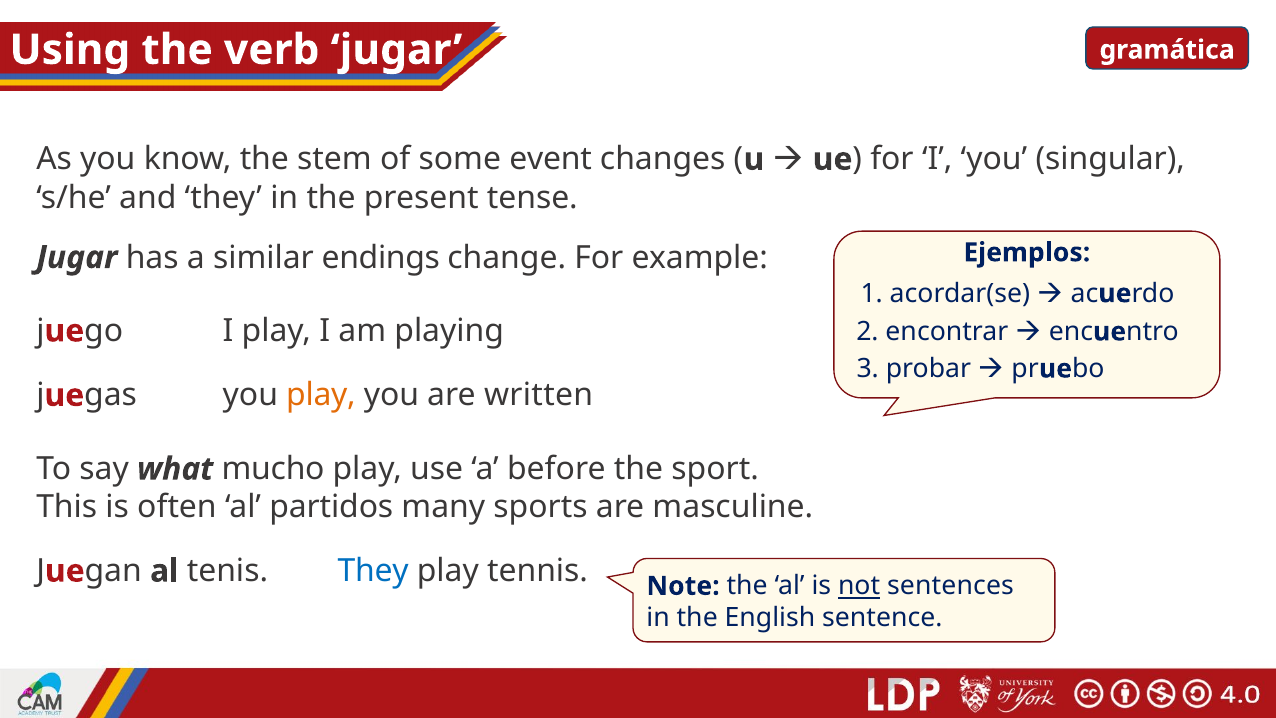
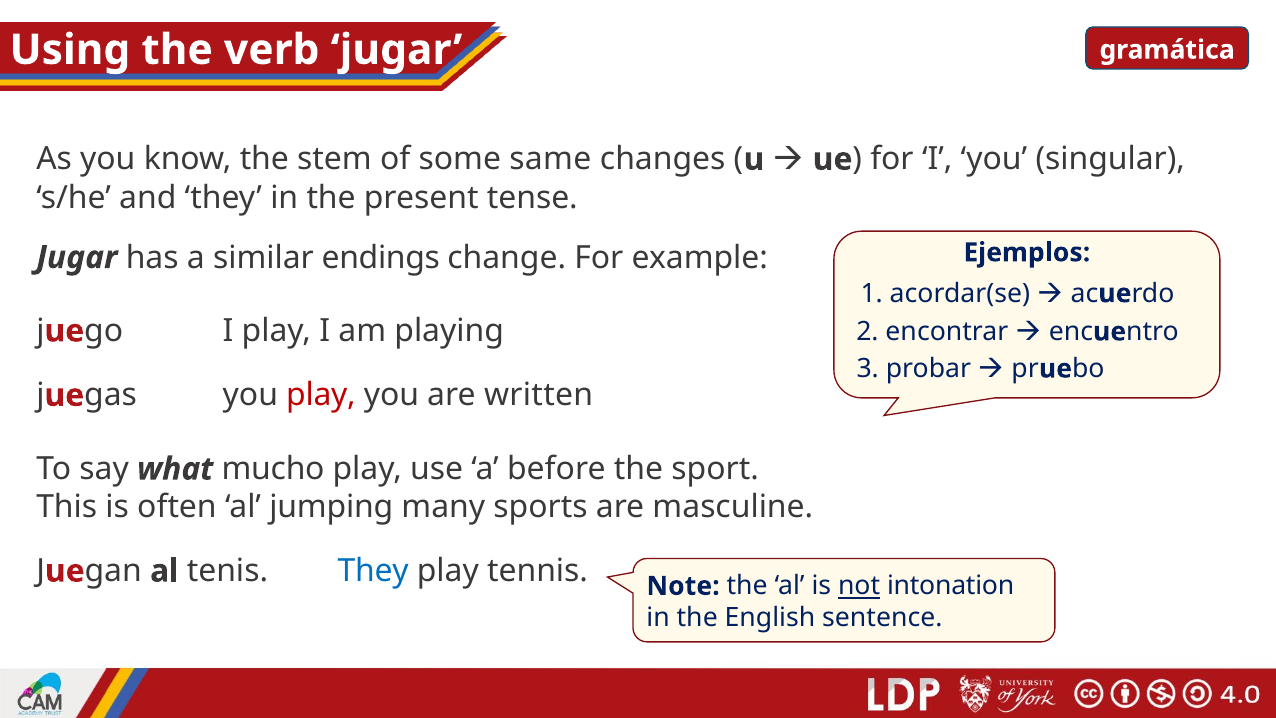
event: event -> same (550, 159)
play colour: orange -> red (321, 395)
partidos: partidos -> jumping (331, 507)
sentences: sentences -> intonation (951, 586)
